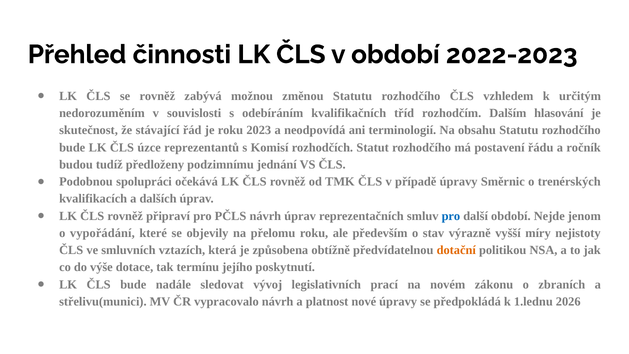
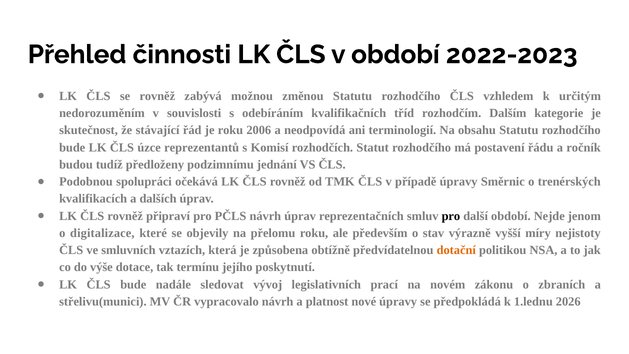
hlasování: hlasování -> kategorie (559, 113)
2023: 2023 -> 2006 (259, 130)
pro colour: blue -> black (451, 216)
vypořádání: vypořádání -> digitalizace (102, 233)
